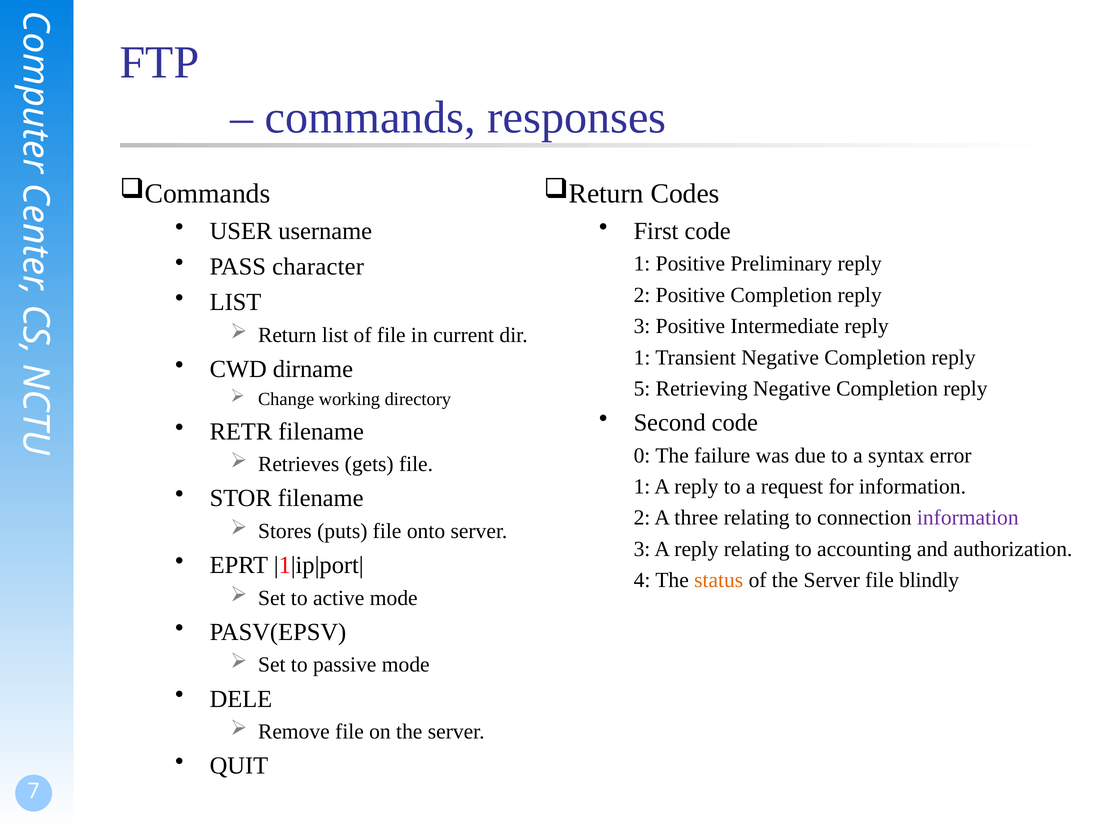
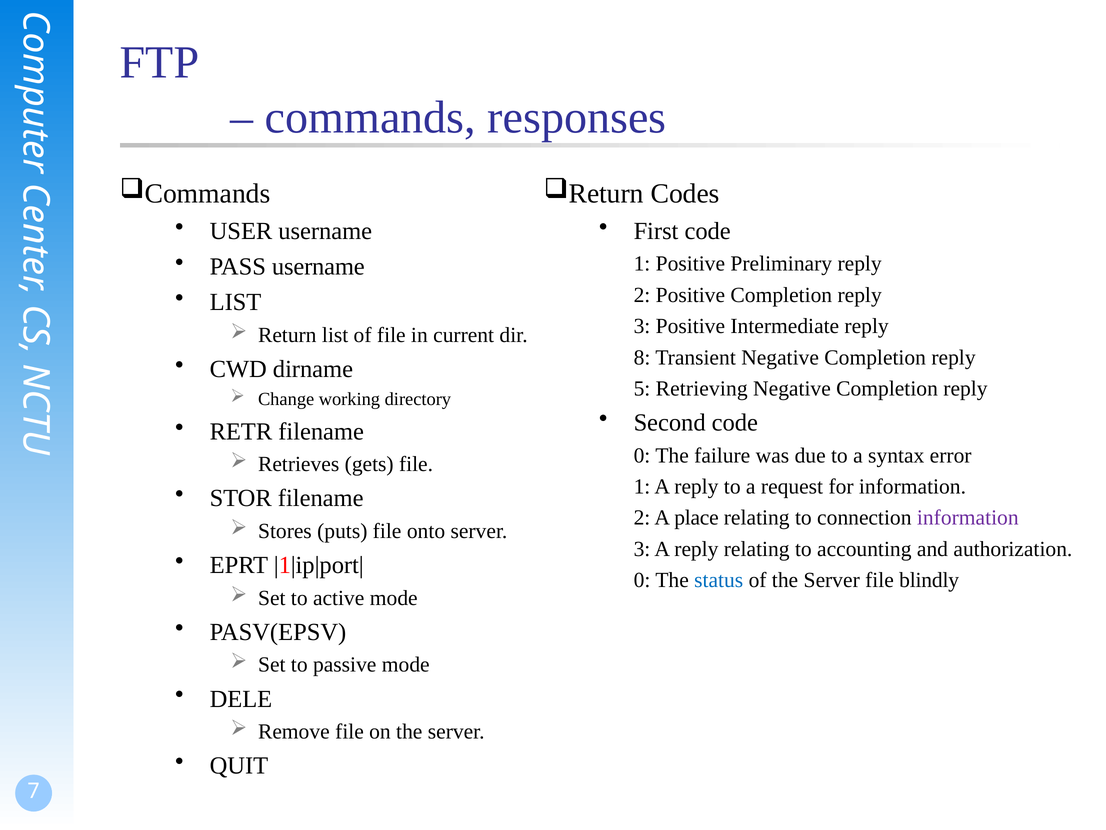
PASS character: character -> username (318, 267)
1: 1 -> 8 (642, 357)
three: three -> place (696, 518)
4: 4 -> 0 (642, 580)
status colour: orange -> blue (719, 580)
